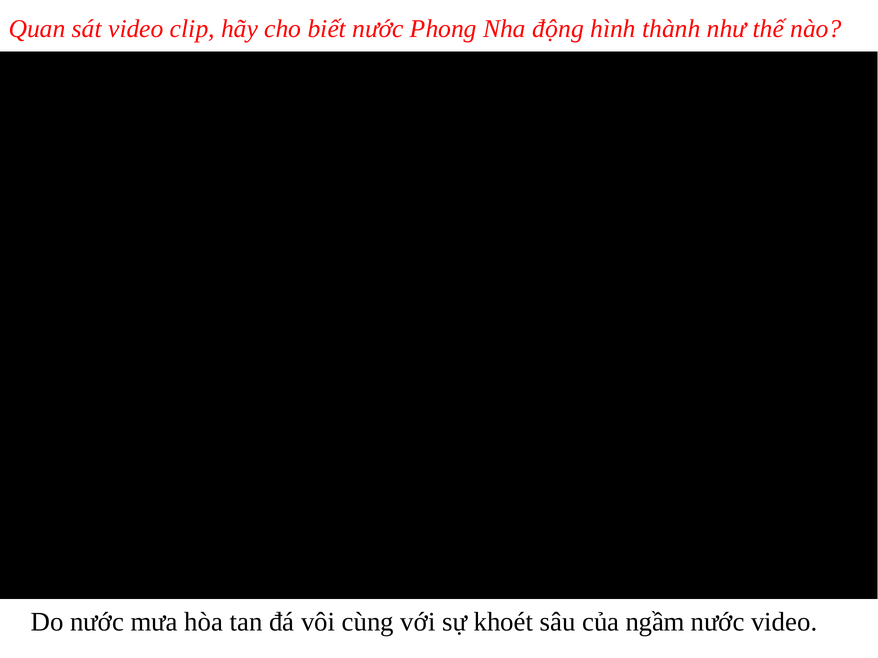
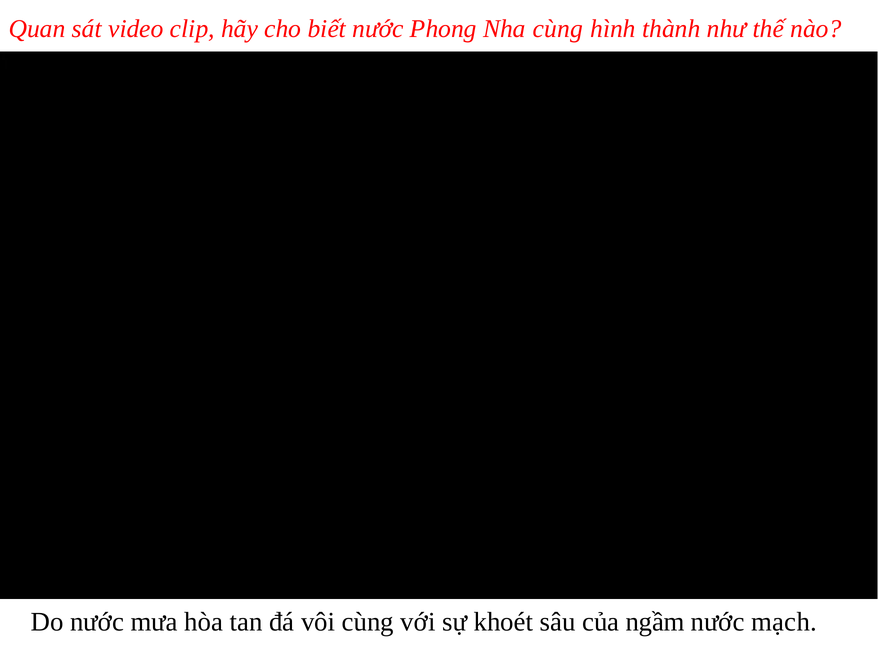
Nha động: động -> cùng (558, 29)
nước video: video -> mạch (784, 622)
